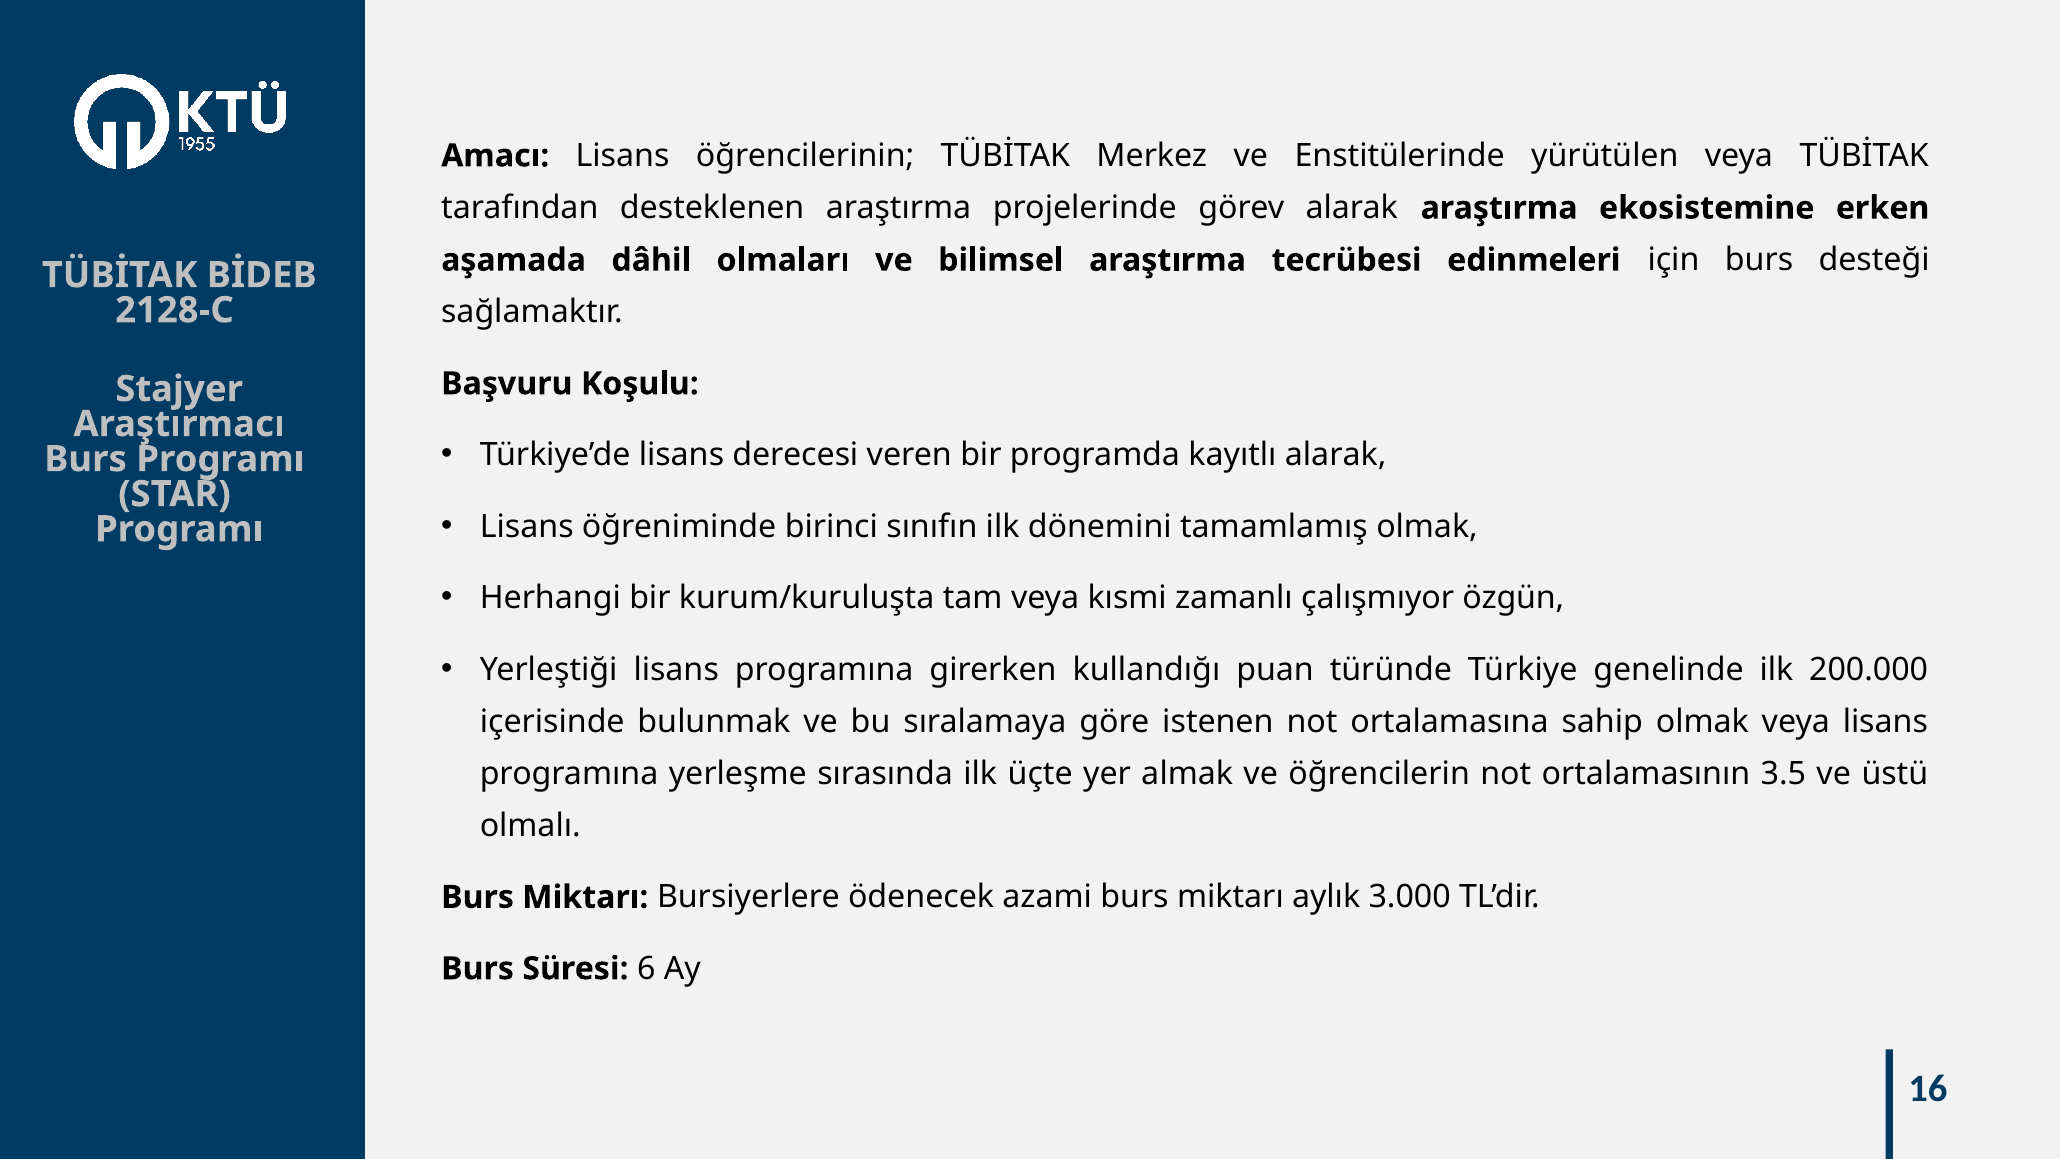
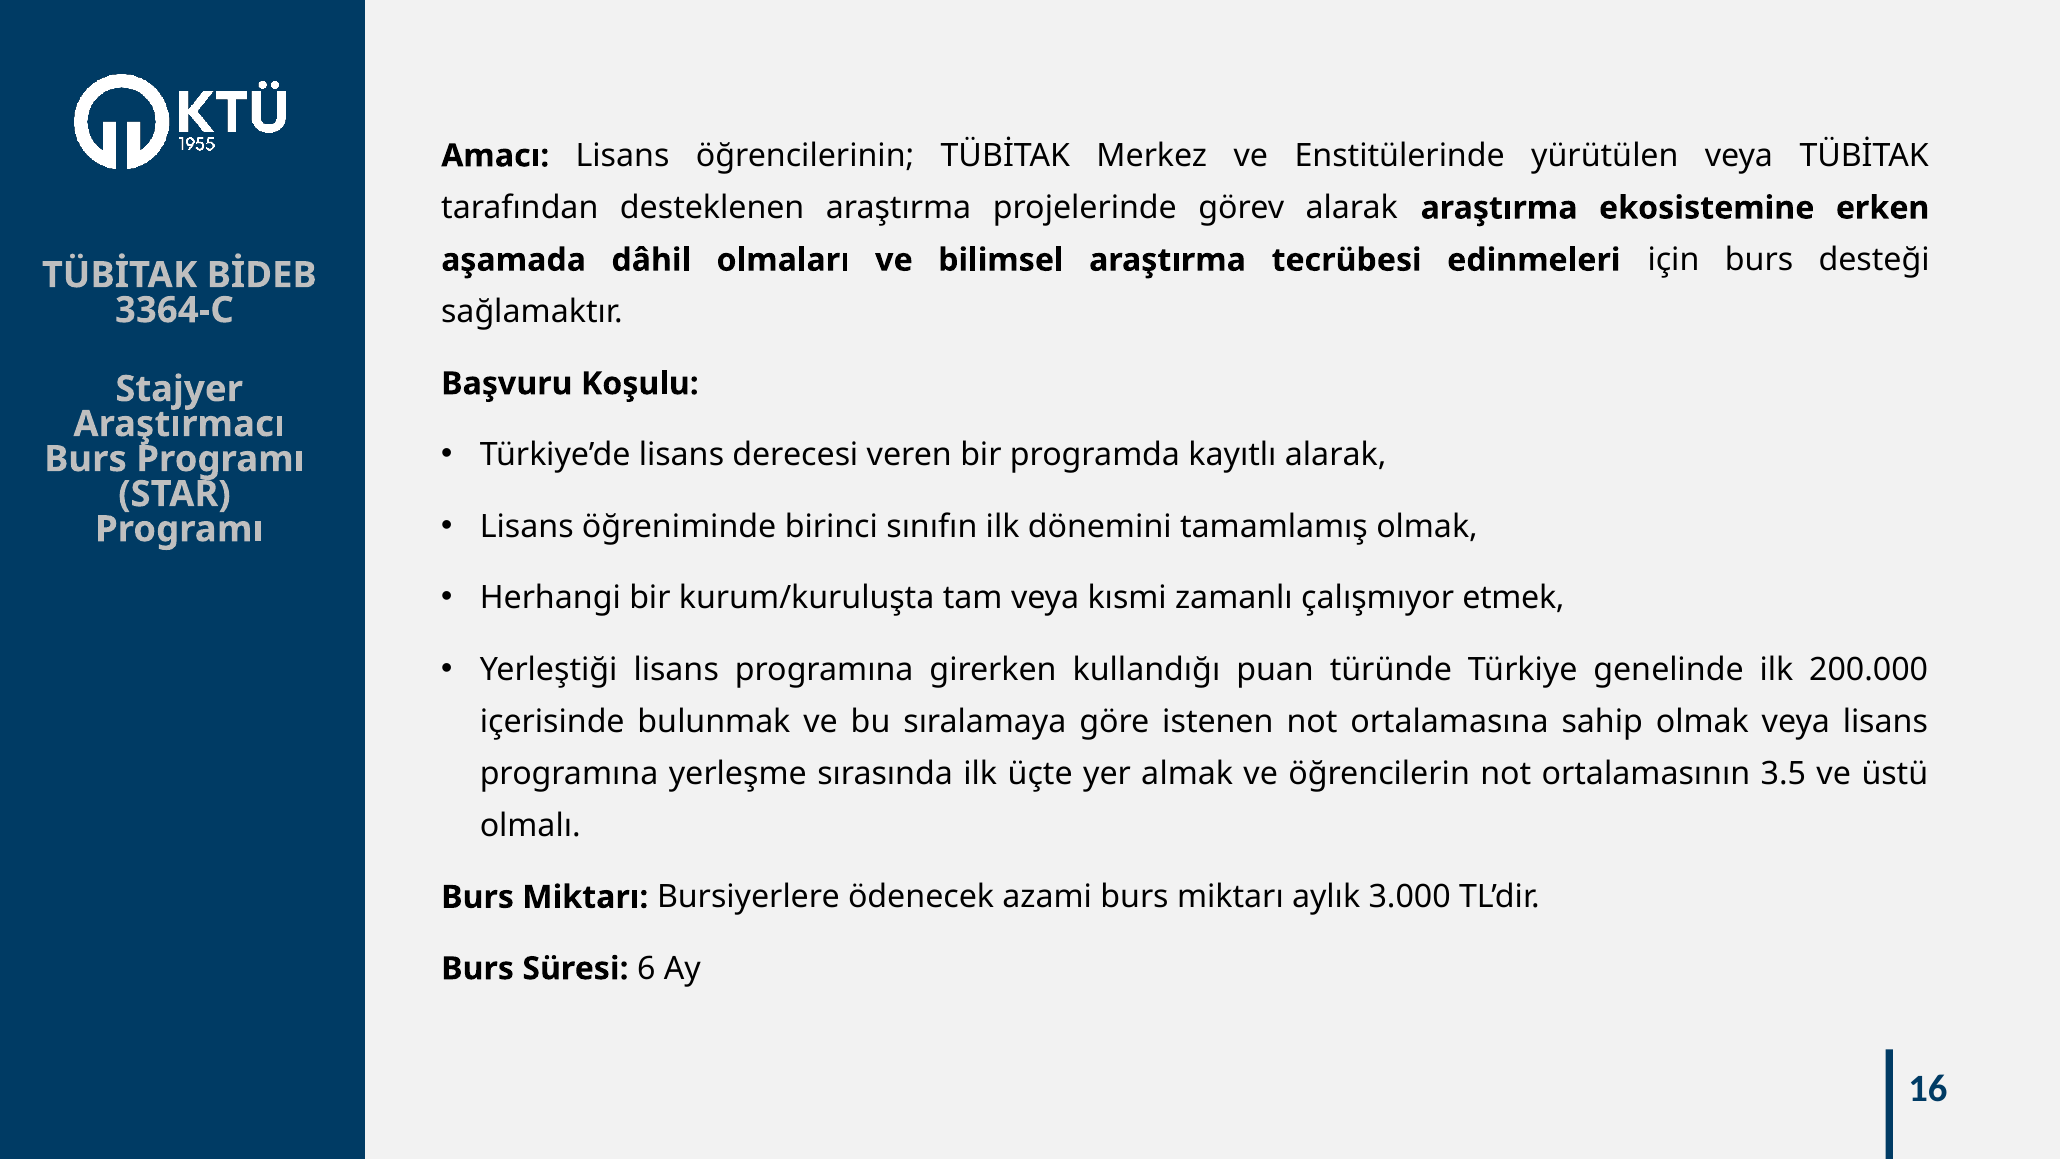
2128-C: 2128-C -> 3364-C (174, 310)
özgün: özgün -> etmek (1513, 598)
